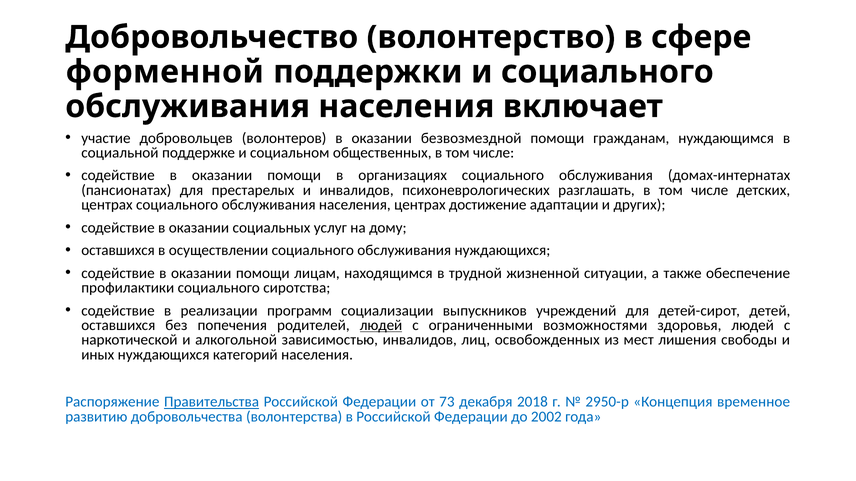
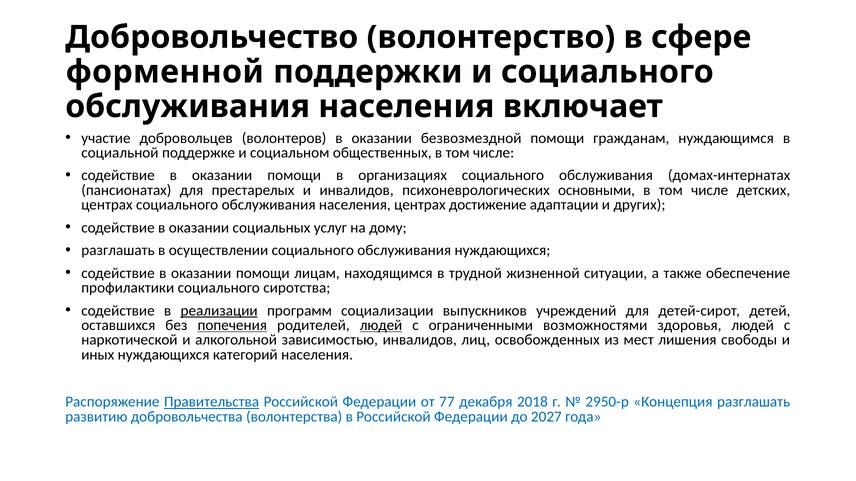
разглашать: разглашать -> основными (597, 190)
оставшихся: оставшихся -> разглашать (118, 251)
реализации underline: none -> present (219, 311)
попечения underline: none -> present (232, 326)
73: 73 -> 77 (447, 402)
Концепция временное: временное -> разглашать (754, 402)
2002: 2002 -> 2027 (546, 417)
